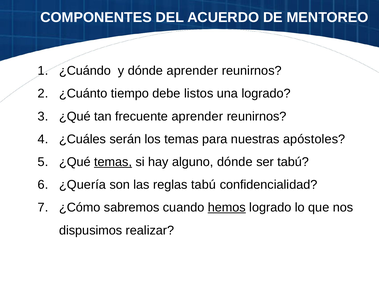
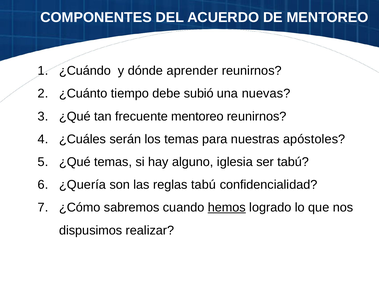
listos: listos -> subió (199, 93)
una logrado: logrado -> nuevas (266, 93)
frecuente aprender: aprender -> mentoreo (197, 116)
temas underline: present -> none (113, 162)
alguno dónde: dónde -> iglesia (235, 162)
